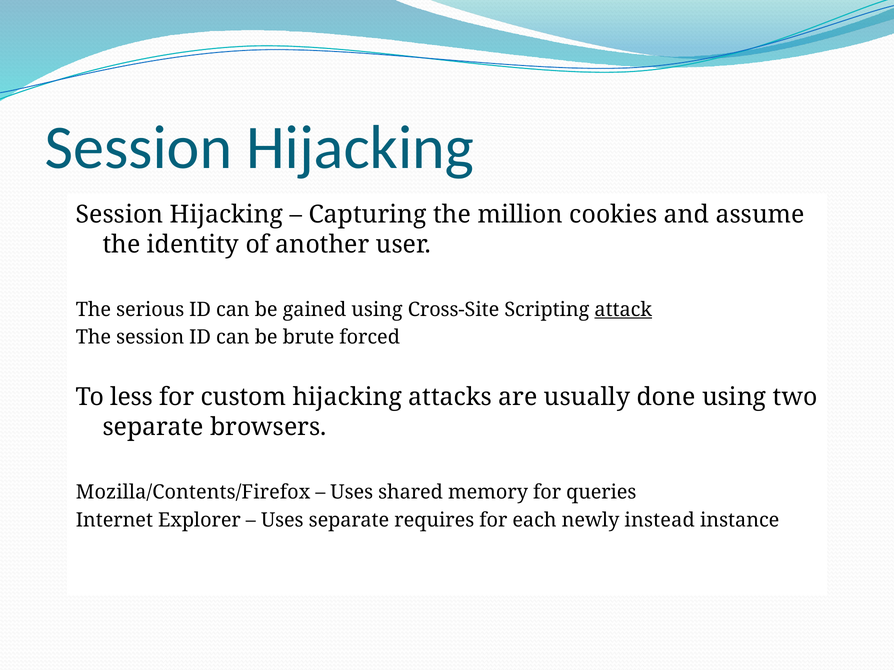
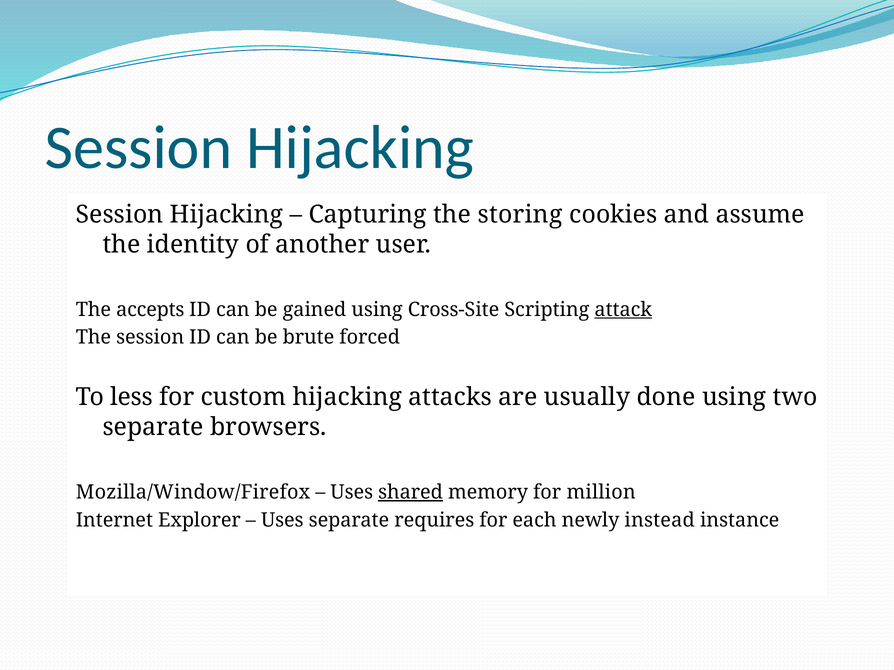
million: million -> storing (520, 215)
serious: serious -> accepts (150, 310)
Mozilla/Contents/Firefox: Mozilla/Contents/Firefox -> Mozilla/Window/Firefox (193, 493)
shared underline: none -> present (411, 493)
queries: queries -> million (601, 493)
